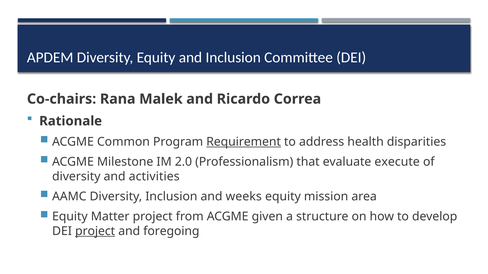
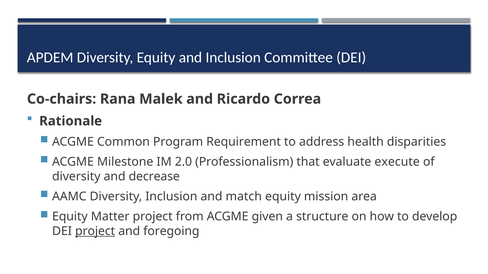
Requirement underline: present -> none (244, 142)
activities: activities -> decrease (154, 177)
weeks: weeks -> match (244, 197)
